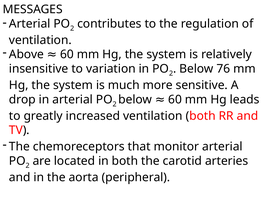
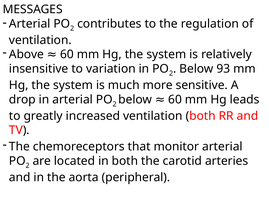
76: 76 -> 93 (223, 69)
